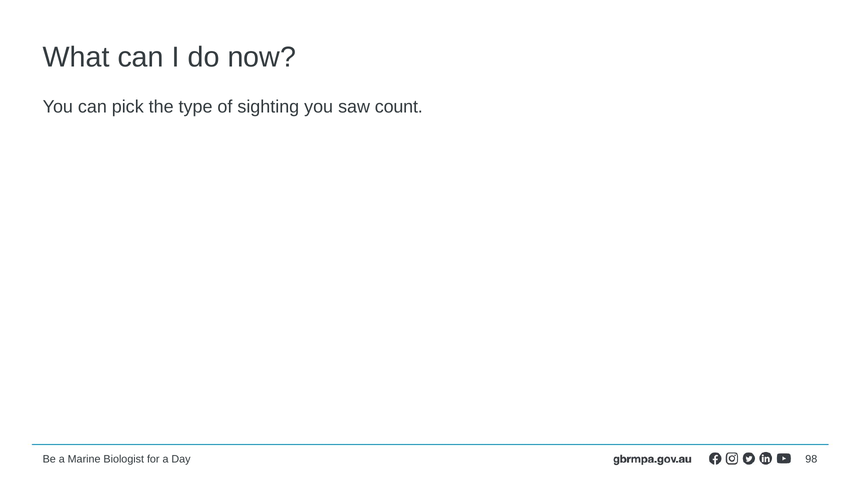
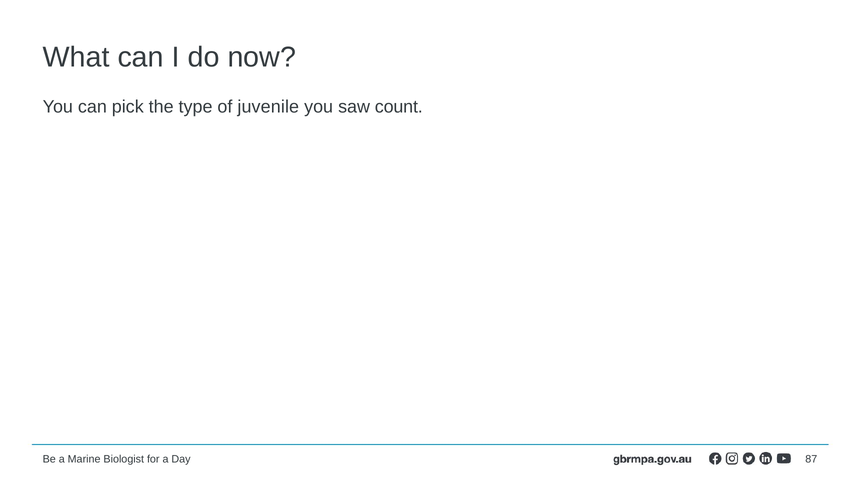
sighting: sighting -> juvenile (268, 107)
98: 98 -> 87 (811, 459)
